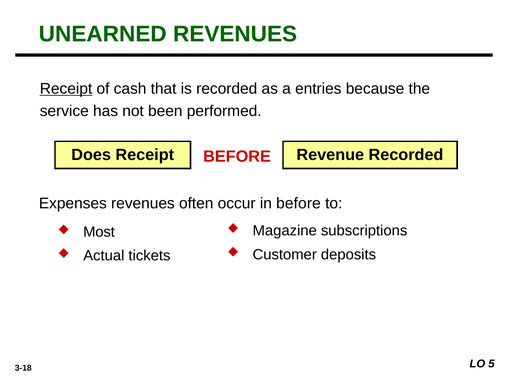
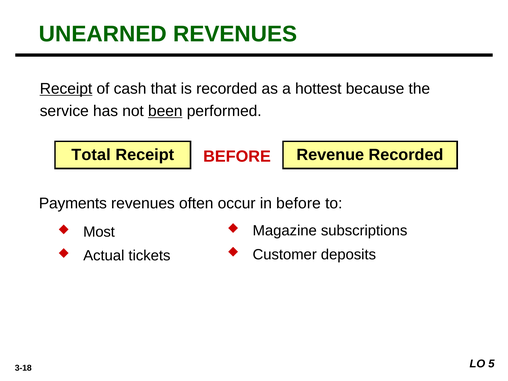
entries: entries -> hottest (318, 89)
been underline: none -> present (165, 111)
Does: Does -> Total (91, 155)
Expenses: Expenses -> Payments (73, 203)
